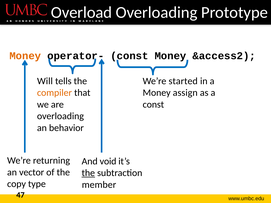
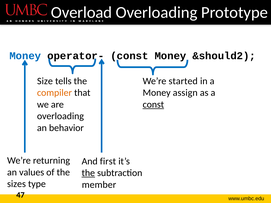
Money colour: orange -> blue (25, 56)
&access2: &access2 -> &should2 (224, 56)
Will: Will -> Size (45, 81)
const underline: none -> present (153, 105)
void: void -> first (108, 161)
vector: vector -> values (32, 172)
copy: copy -> sizes (16, 184)
